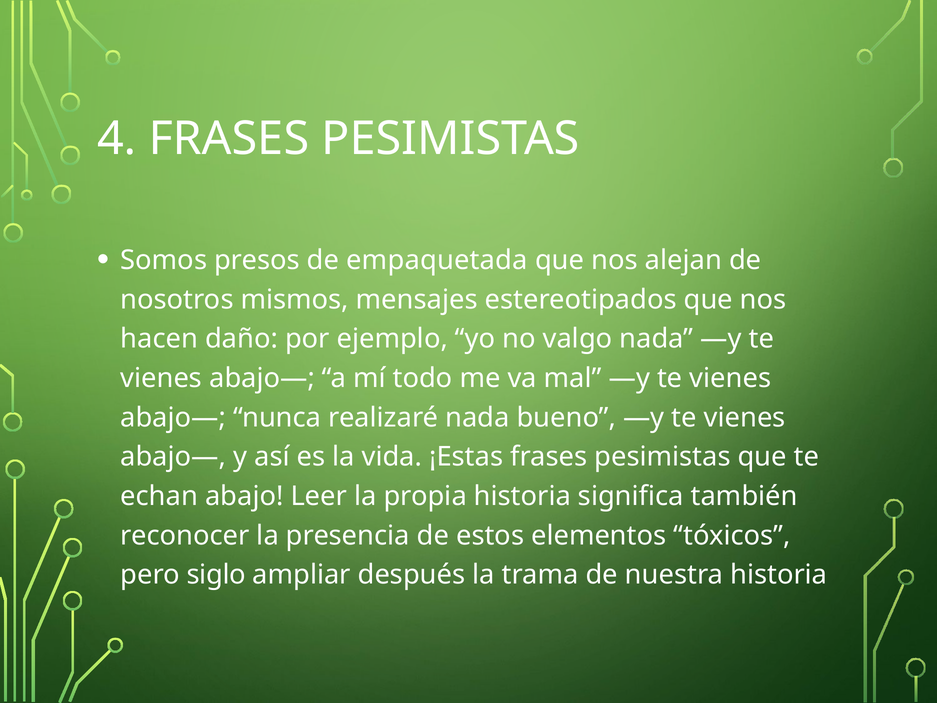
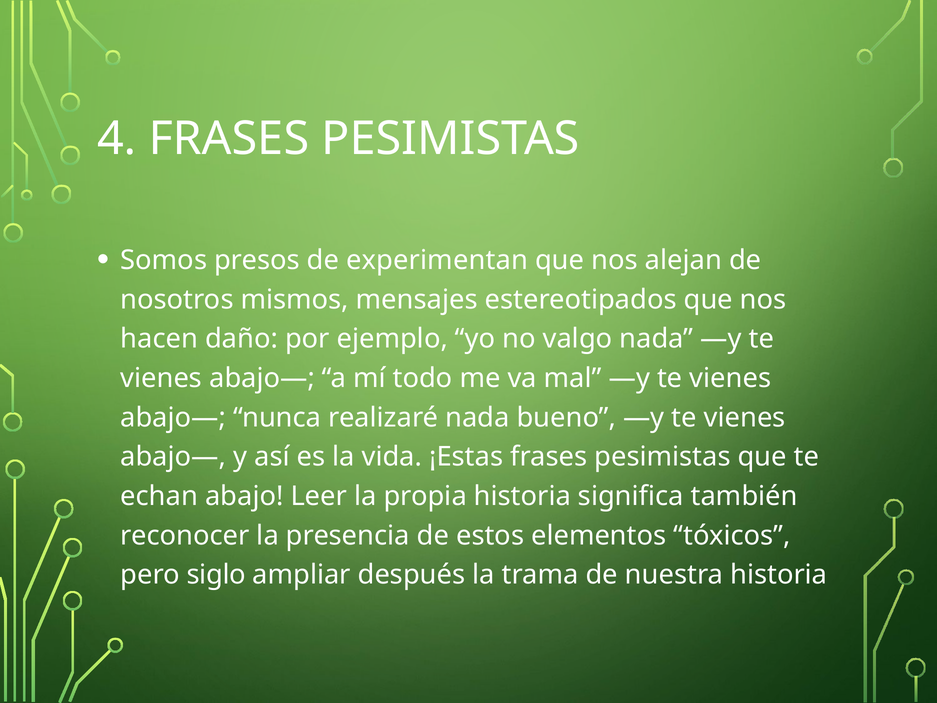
empaquetada: empaquetada -> experimentan (437, 260)
